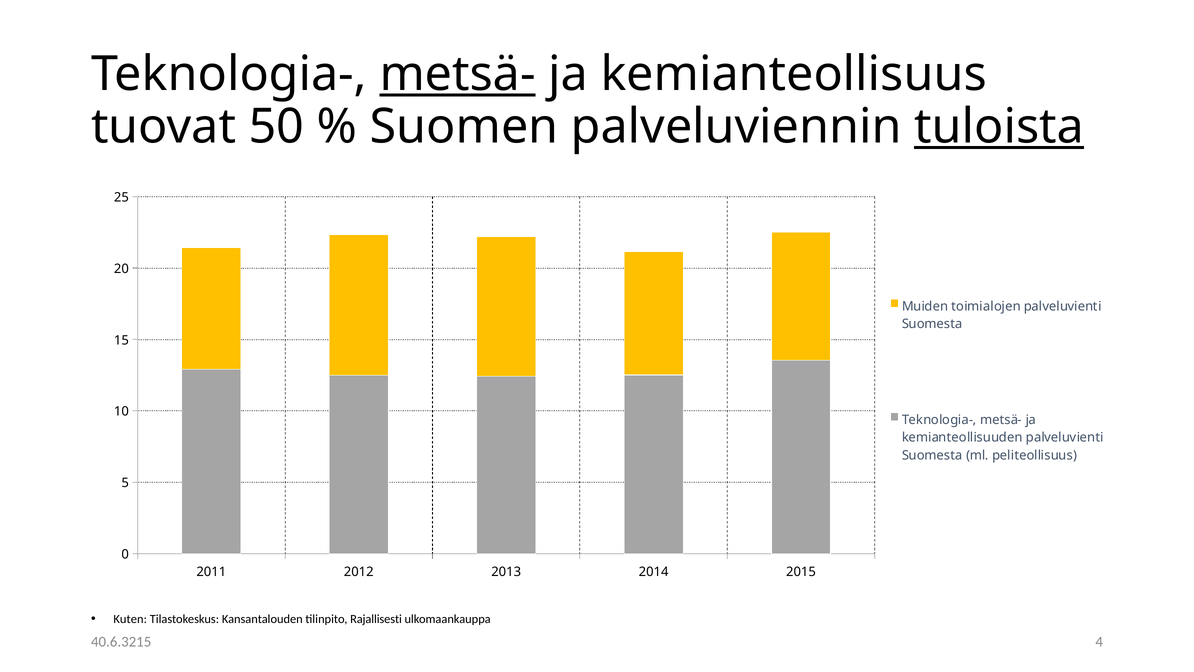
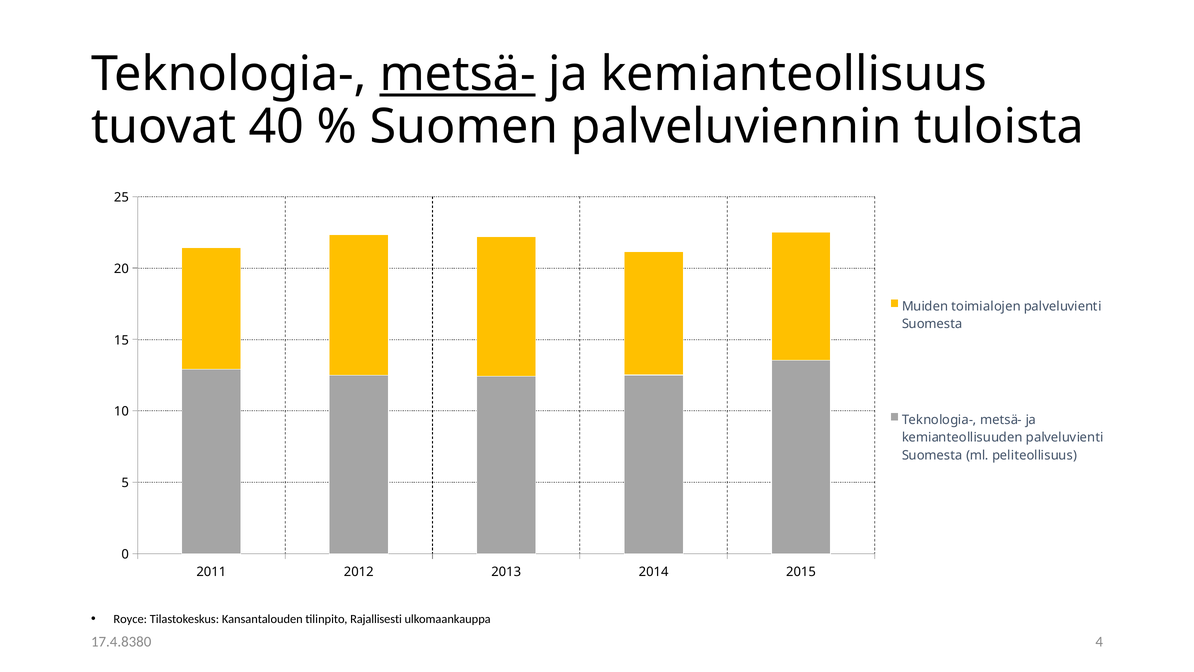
50: 50 -> 40 (276, 127)
tuloista underline: present -> none (999, 127)
Kuten: Kuten -> Royce (130, 619)
40.6.3215: 40.6.3215 -> 17.4.8380 (121, 641)
